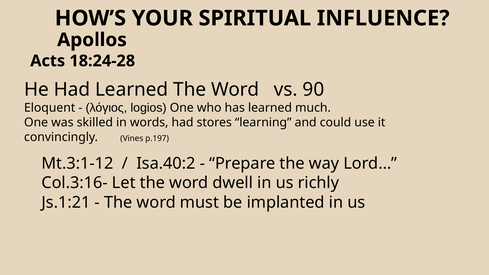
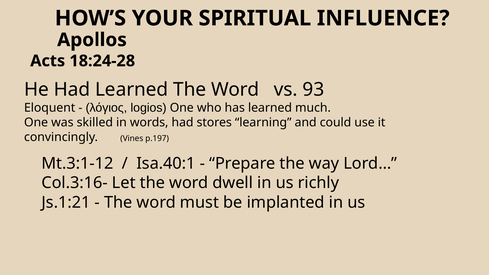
90: 90 -> 93 (313, 89)
Isa.40:2: Isa.40:2 -> Isa.40:1 (166, 163)
